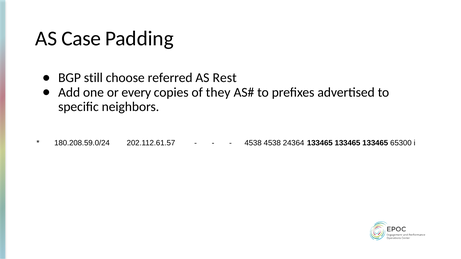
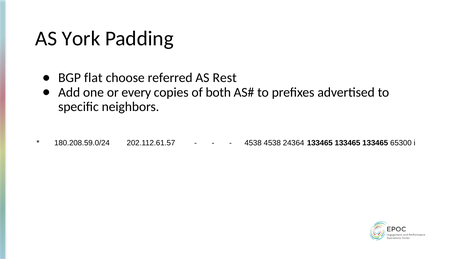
Case: Case -> York (81, 39)
still: still -> flat (93, 78)
they: they -> both (218, 92)
